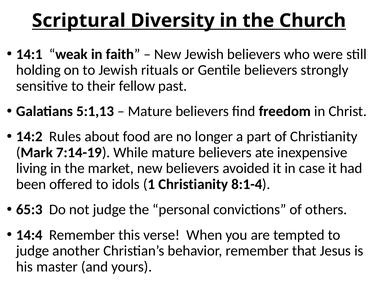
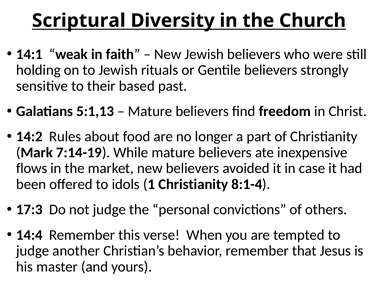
fellow: fellow -> based (137, 86)
living: living -> flows (32, 168)
65:3: 65:3 -> 17:3 (29, 209)
